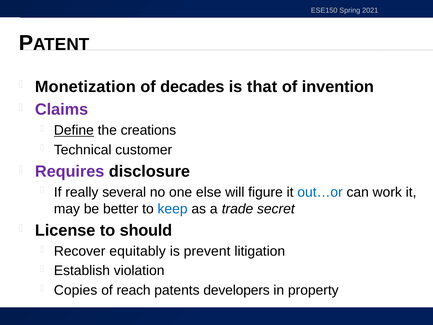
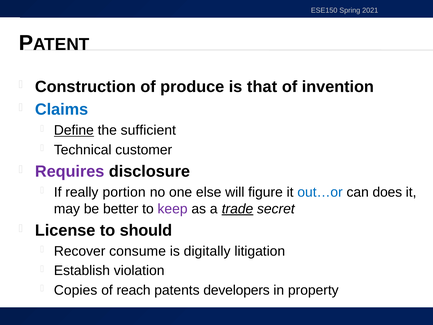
Monetization: Monetization -> Construction (85, 87)
decades: decades -> produce (192, 87)
Claims colour: purple -> blue (62, 109)
creations: creations -> sufficient (148, 130)
several: several -> portion (124, 192)
work: work -> does (387, 192)
keep colour: blue -> purple (173, 209)
trade underline: none -> present (237, 209)
equitably: equitably -> consume (138, 251)
prevent: prevent -> digitally (207, 251)
